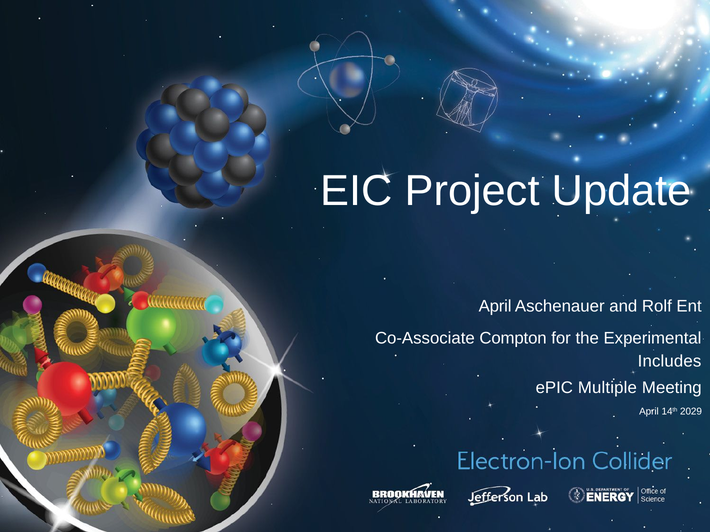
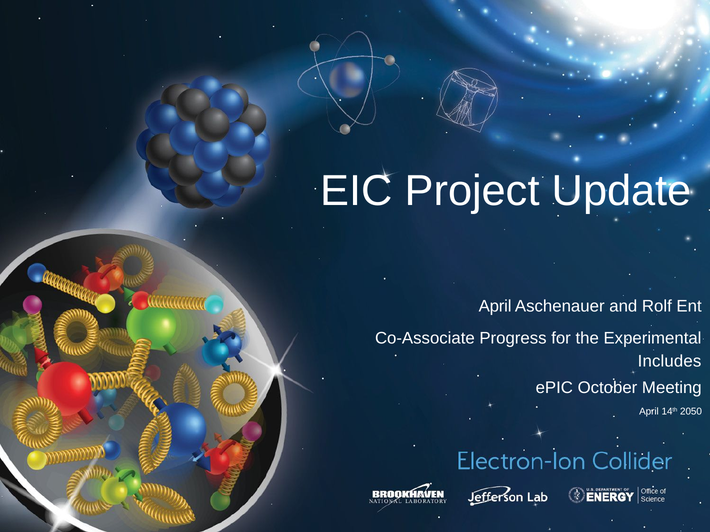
Compton: Compton -> Progress (513, 339)
Multiple: Multiple -> October (607, 388)
2029: 2029 -> 2050 (691, 412)
